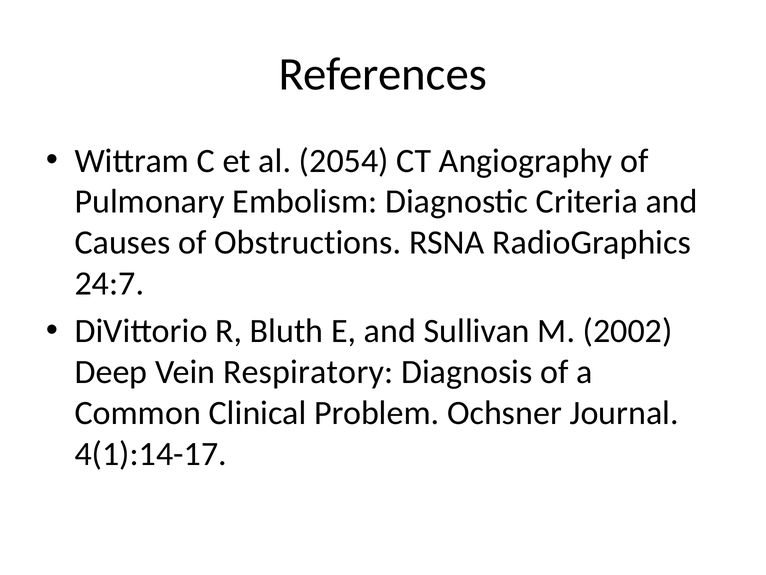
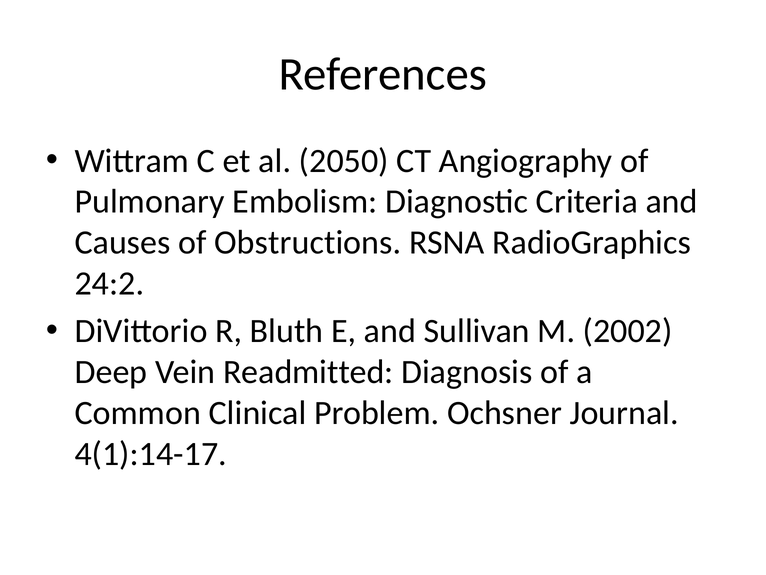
2054: 2054 -> 2050 (344, 161)
24:7: 24:7 -> 24:2 (109, 283)
Respiratory: Respiratory -> Readmitted (308, 372)
